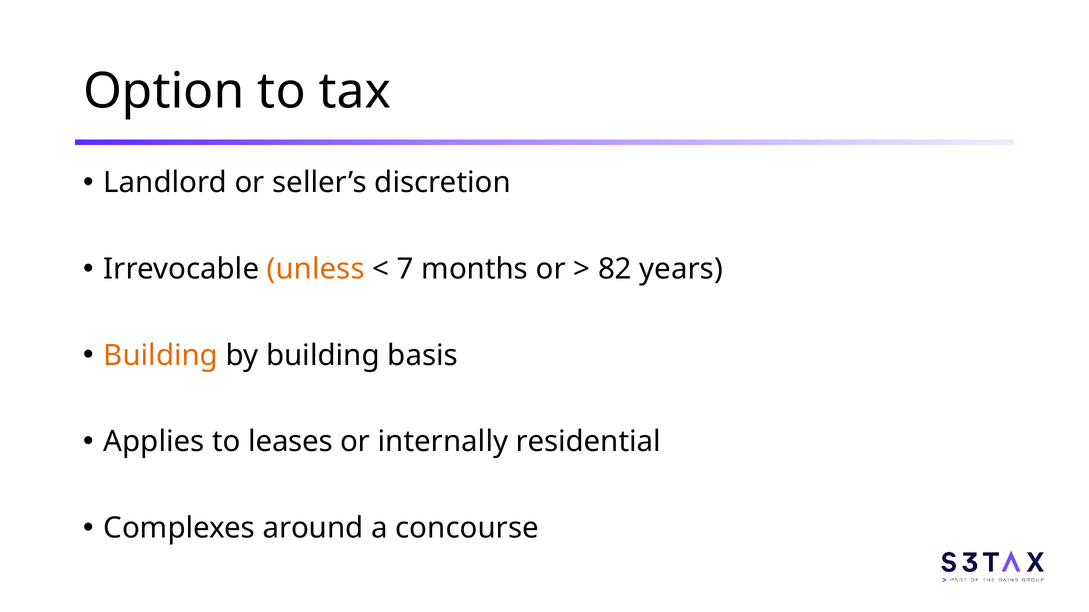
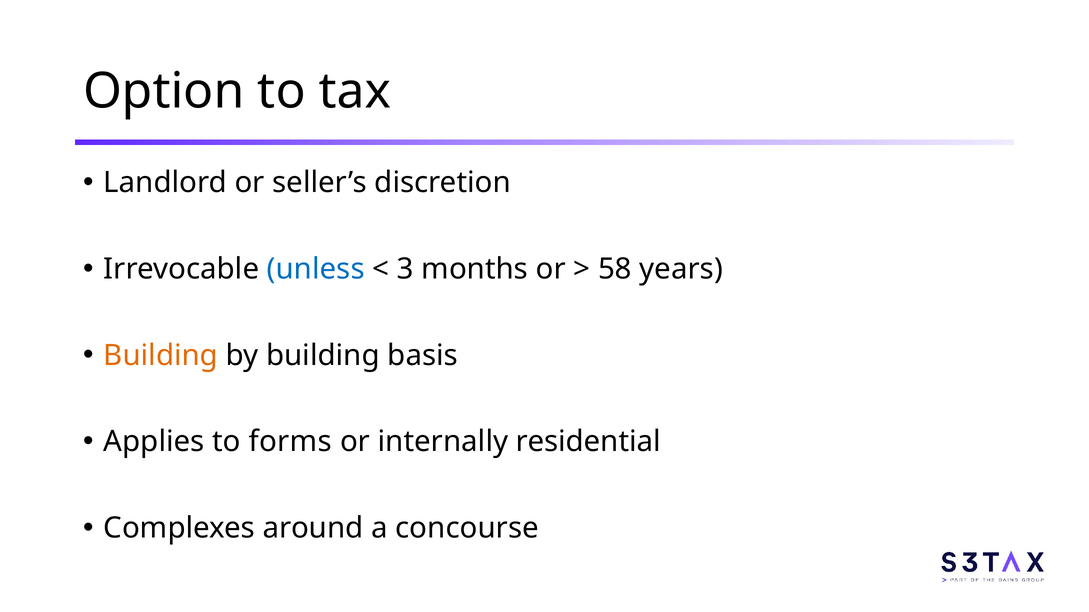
unless colour: orange -> blue (316, 269)
7: 7 -> 3 (405, 269)
82: 82 -> 58 (615, 269)
leases: leases -> forms (290, 442)
